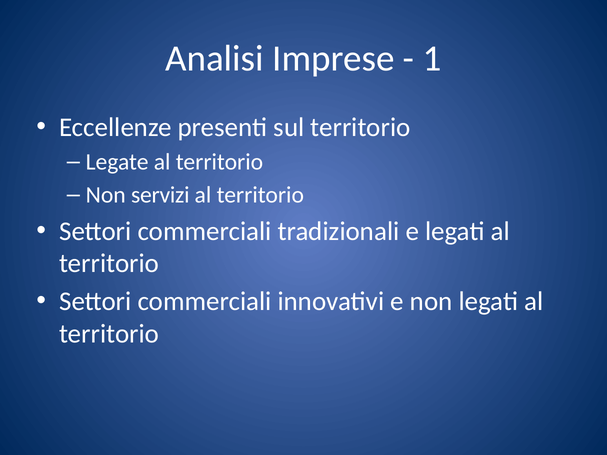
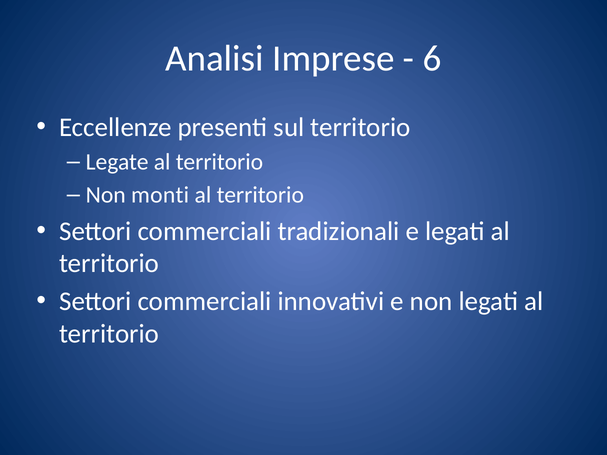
1: 1 -> 6 (432, 59)
servizi: servizi -> monti (160, 195)
